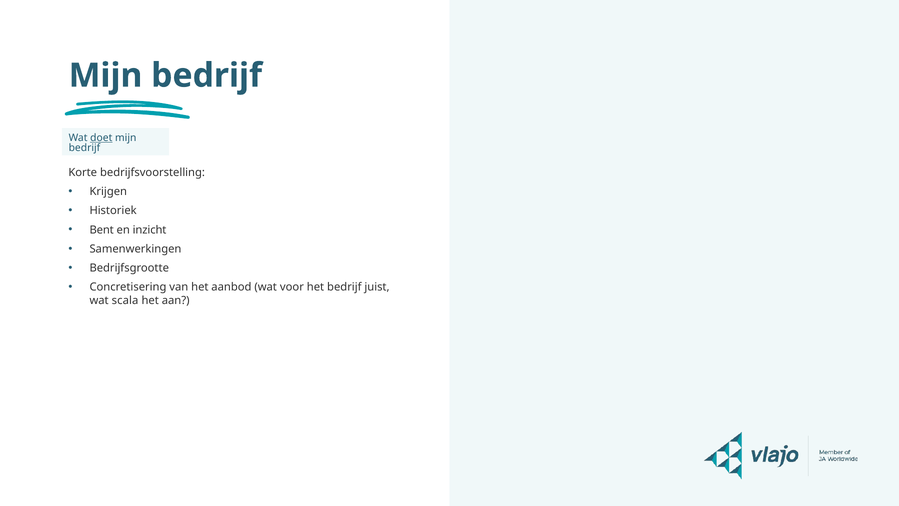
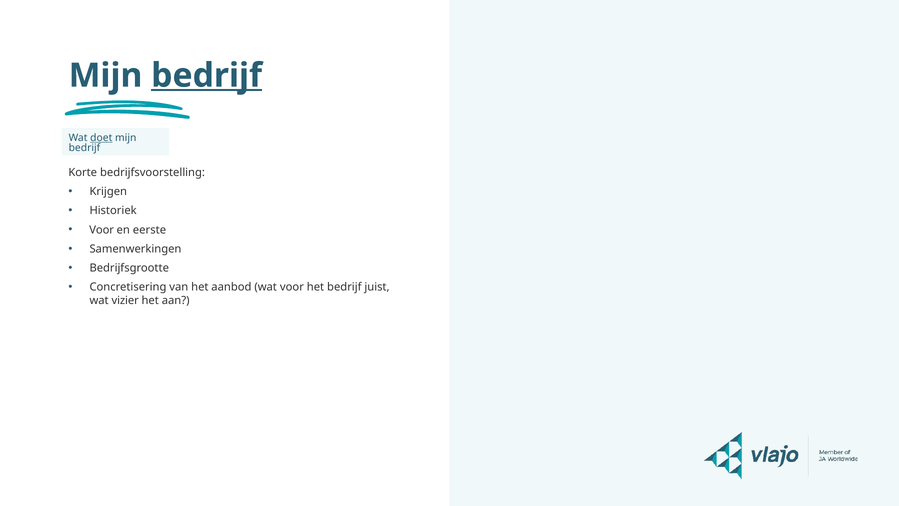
bedrijf underline: none -> present (207, 76)
Bent: Bent -> Voor (102, 230)
inzicht: inzicht -> eerste (149, 230)
scala: scala -> vizier (125, 301)
